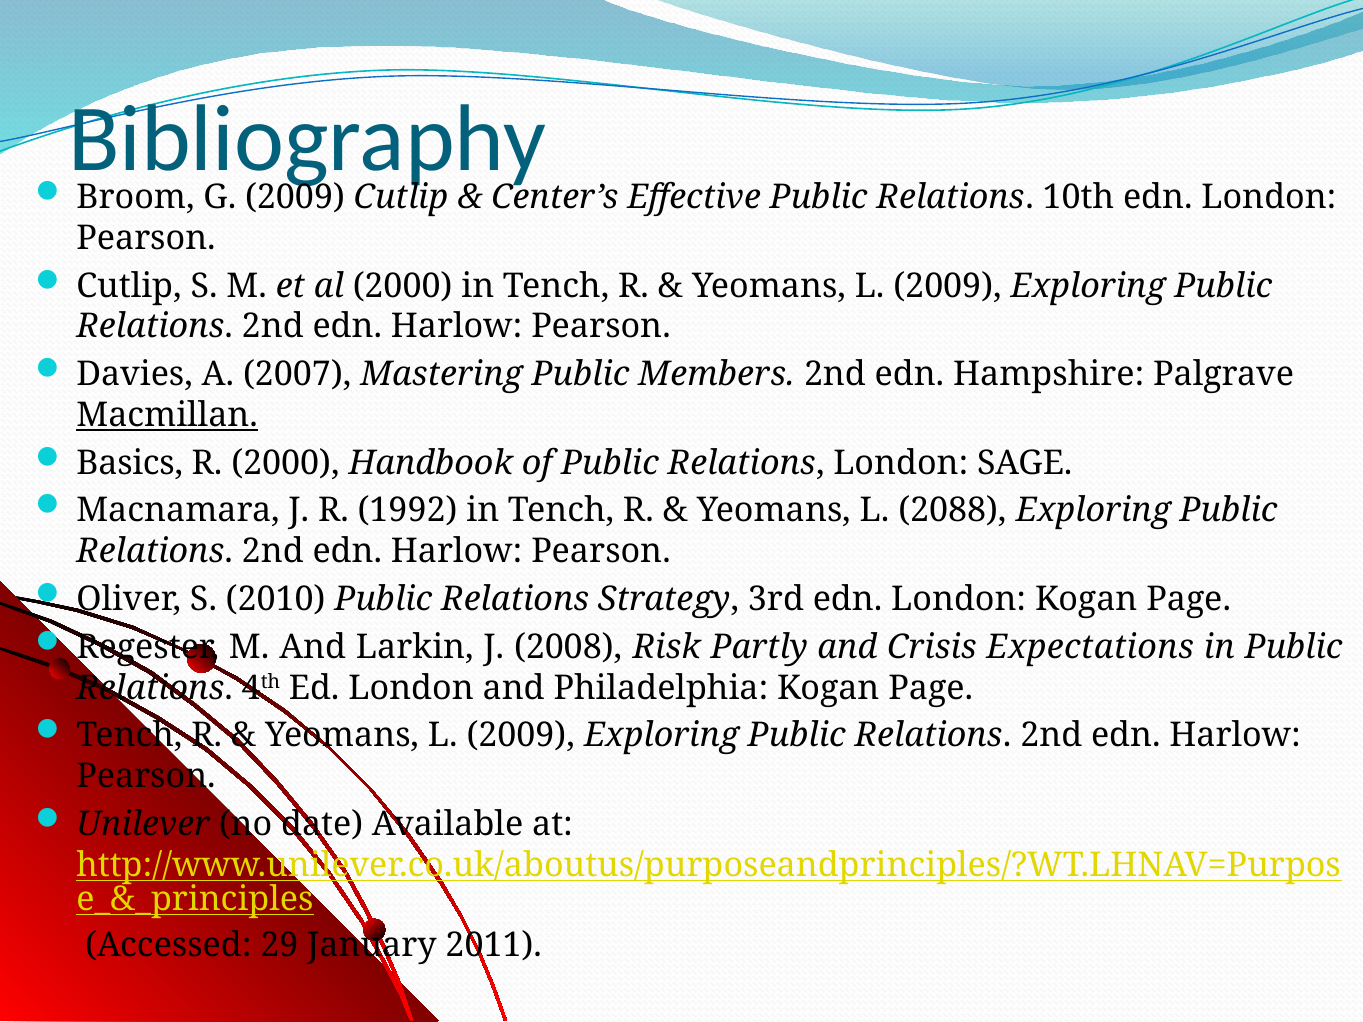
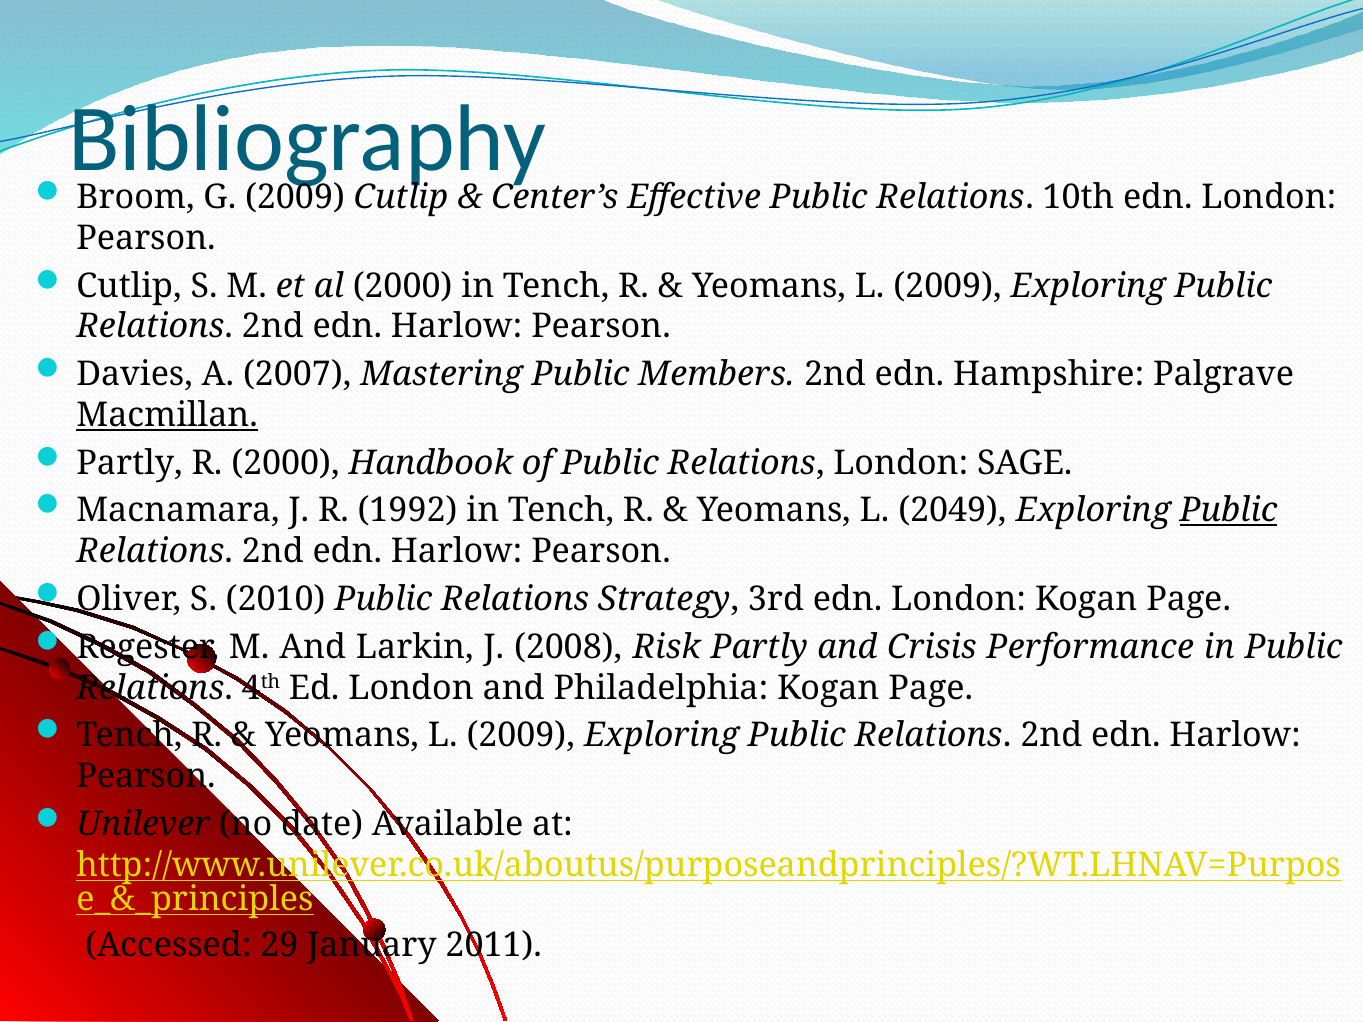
Basics: Basics -> Partly (130, 463)
2088: 2088 -> 2049 (952, 511)
Public underline: none -> present (1229, 511)
Expectations: Expectations -> Performance (1090, 647)
